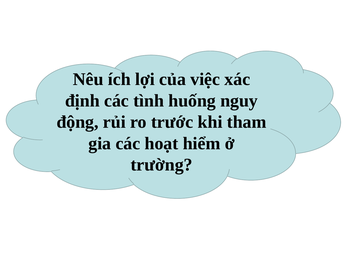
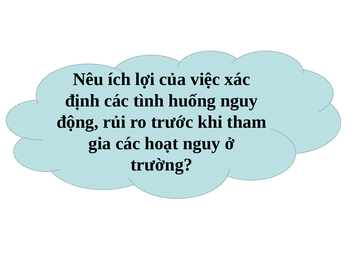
hoạt hiểm: hiểm -> nguy (202, 143)
